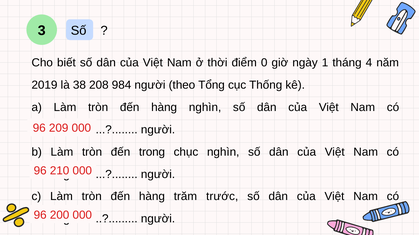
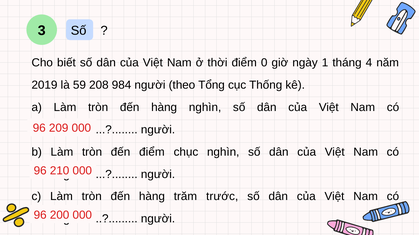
38: 38 -> 59 (79, 85)
đến trong: trong -> điểm (152, 152)
